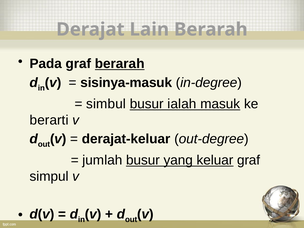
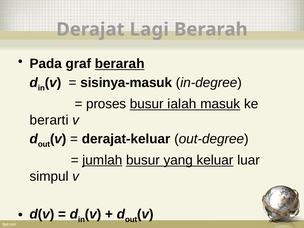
Lain: Lain -> Lagi (149, 29)
simbul: simbul -> proses (106, 104)
jumlah underline: none -> present (102, 160)
keluar graf: graf -> luar (249, 160)
